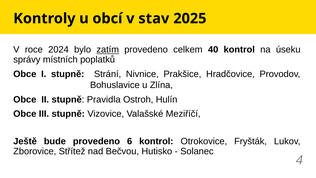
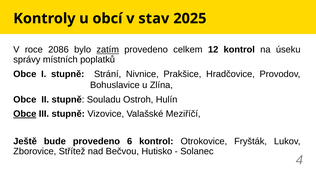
2024: 2024 -> 2086 (58, 50)
40: 40 -> 12 (213, 50)
Pravidla: Pravidla -> Souladu (104, 99)
Obce underline: none -> present (25, 114)
